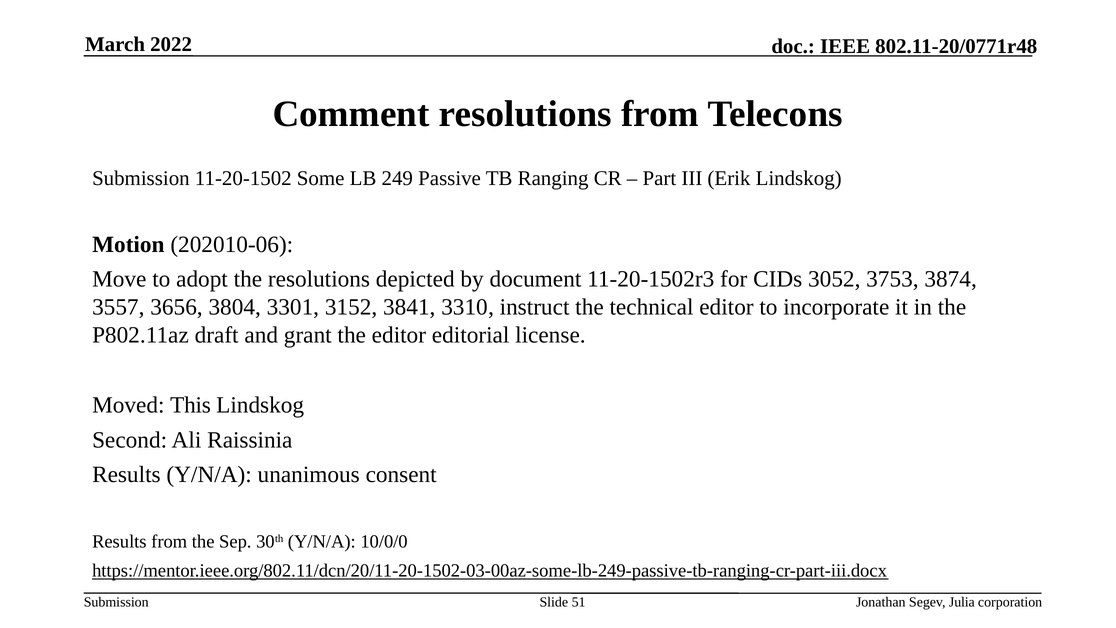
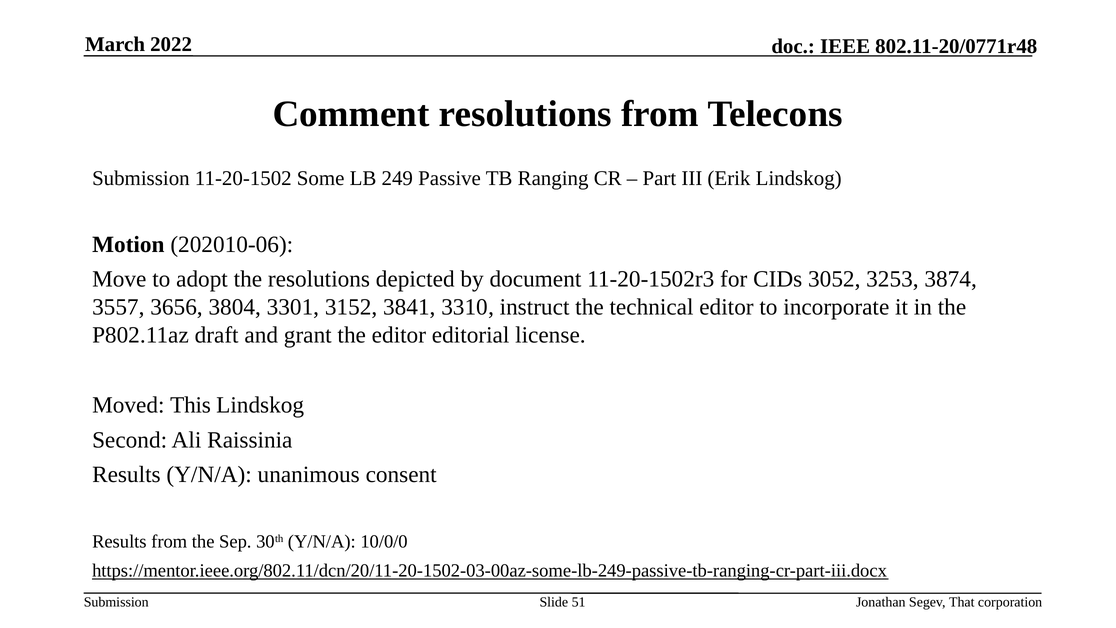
3753: 3753 -> 3253 (892, 279)
Julia: Julia -> That (962, 602)
